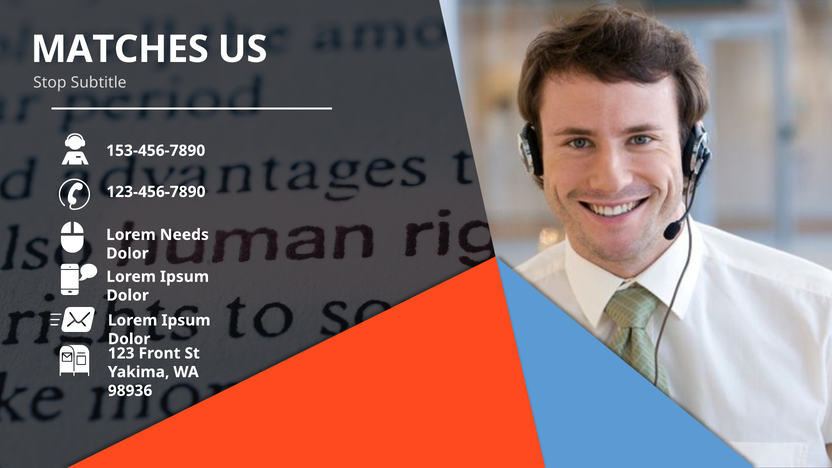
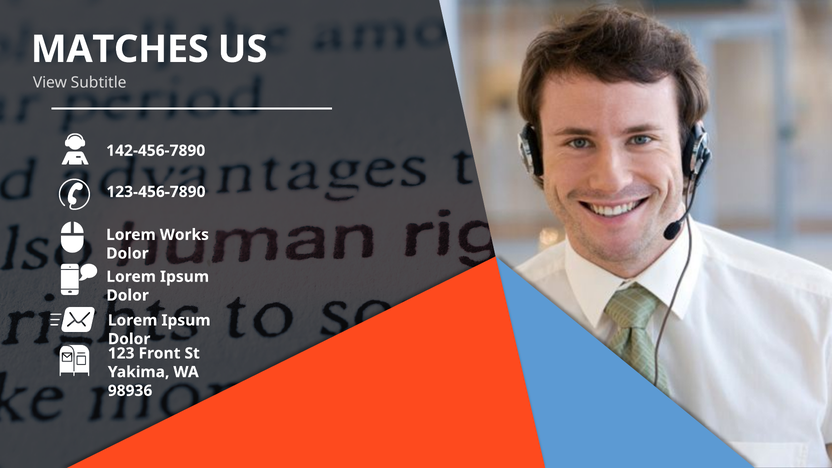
Stop: Stop -> View (50, 83)
153-456-7890: 153-456-7890 -> 142-456-7890 (156, 151)
Needs: Needs -> Works (184, 235)
